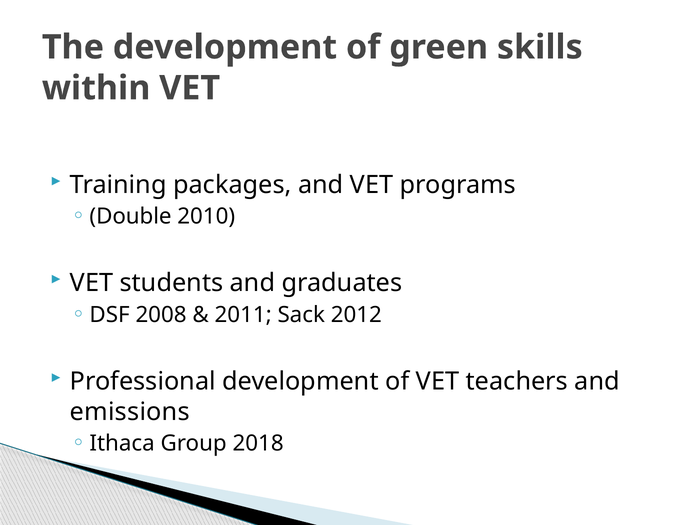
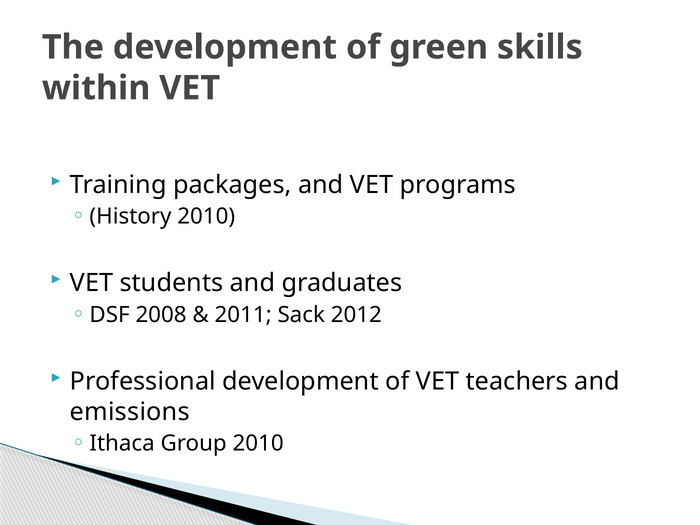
Double: Double -> History (130, 216)
Group 2018: 2018 -> 2010 (258, 443)
